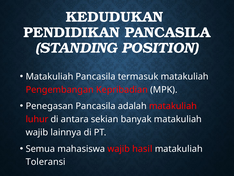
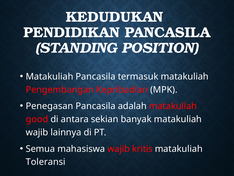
luhur: luhur -> good (37, 119)
hasil: hasil -> kritis (142, 148)
